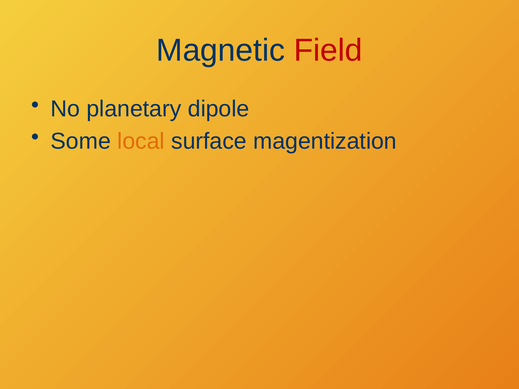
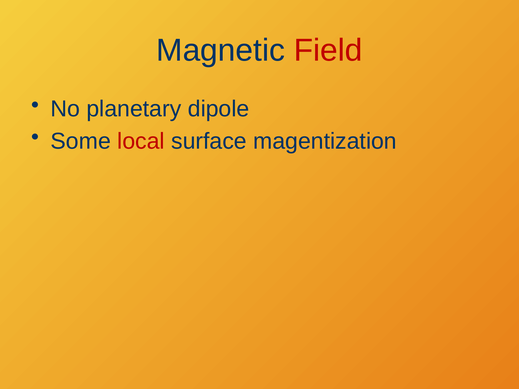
local colour: orange -> red (141, 141)
